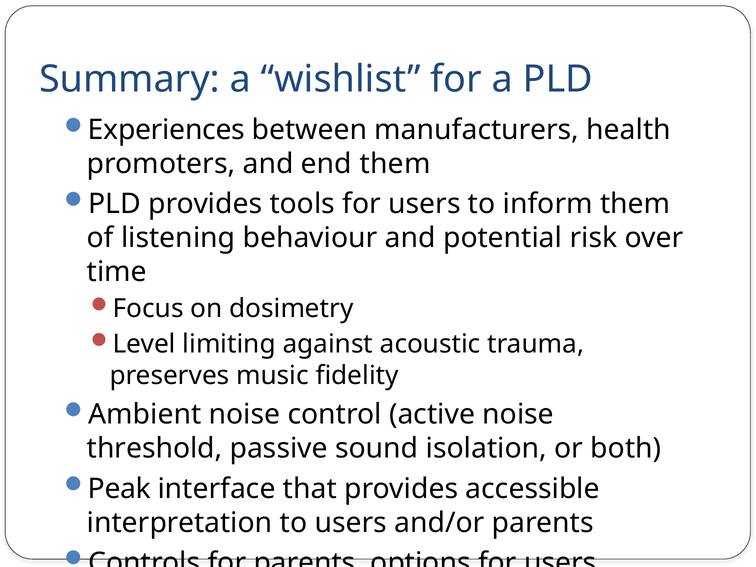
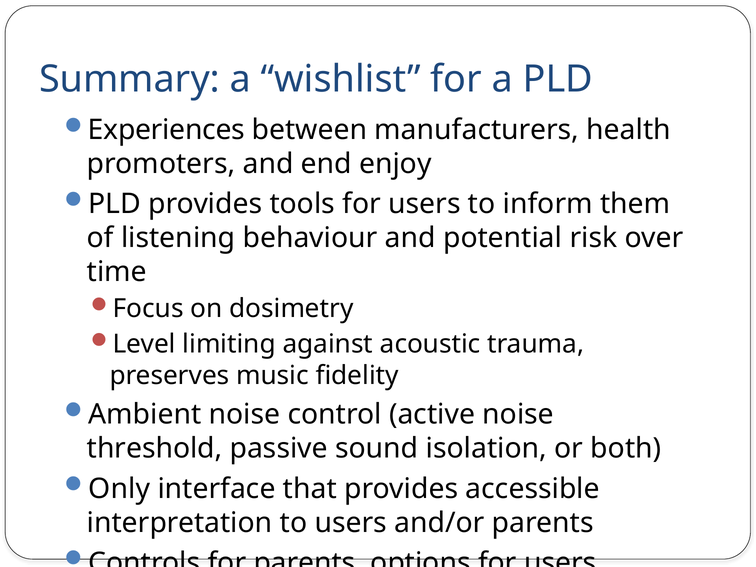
end them: them -> enjoy (395, 164)
Peak: Peak -> Only (119, 489)
